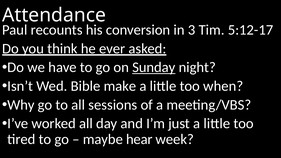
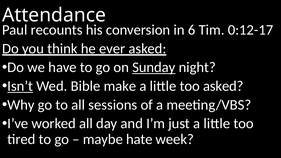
3: 3 -> 6 (192, 30)
5:12-17: 5:12-17 -> 0:12-17 (251, 30)
Isn’t underline: none -> present (20, 86)
too when: when -> asked (223, 86)
hear: hear -> hate (139, 139)
